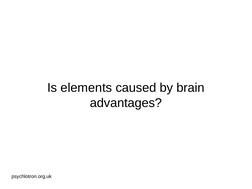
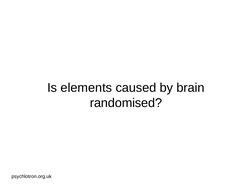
advantages: advantages -> randomised (126, 103)
